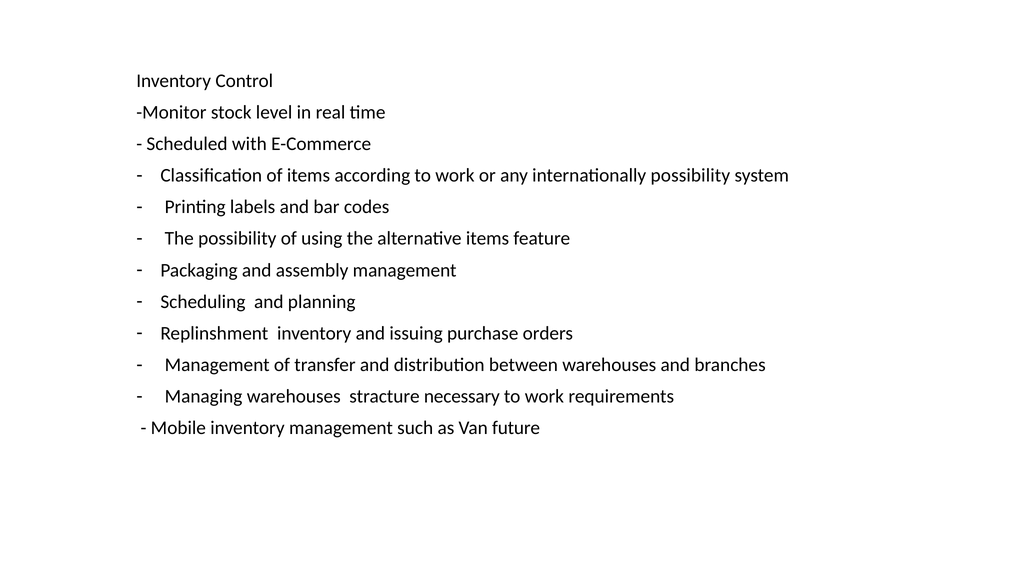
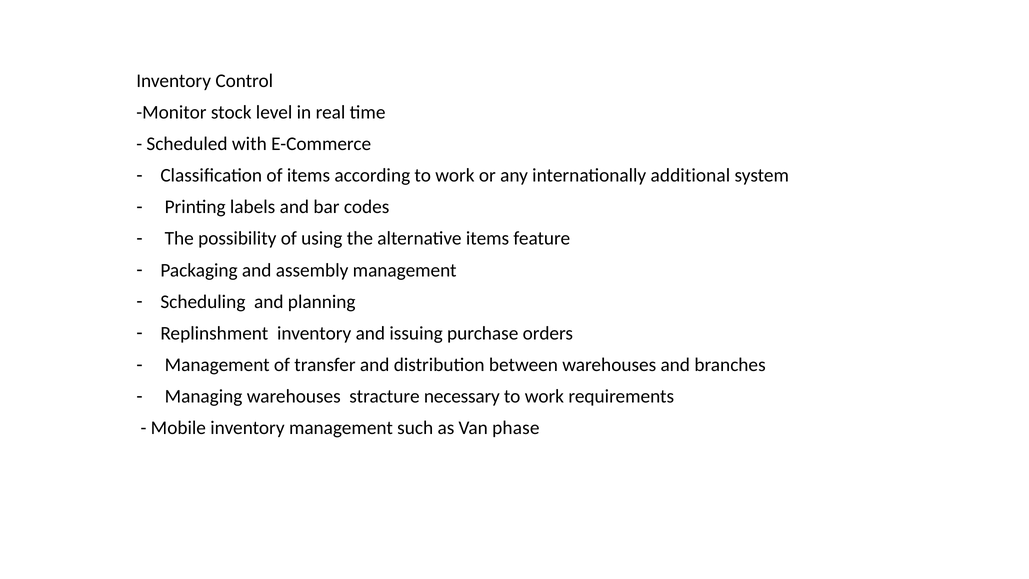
internationally possibility: possibility -> additional (690, 175)
future: future -> phase (516, 428)
